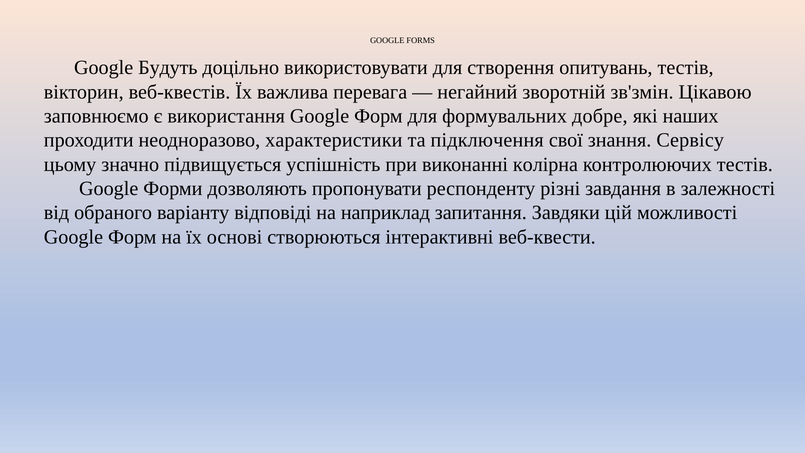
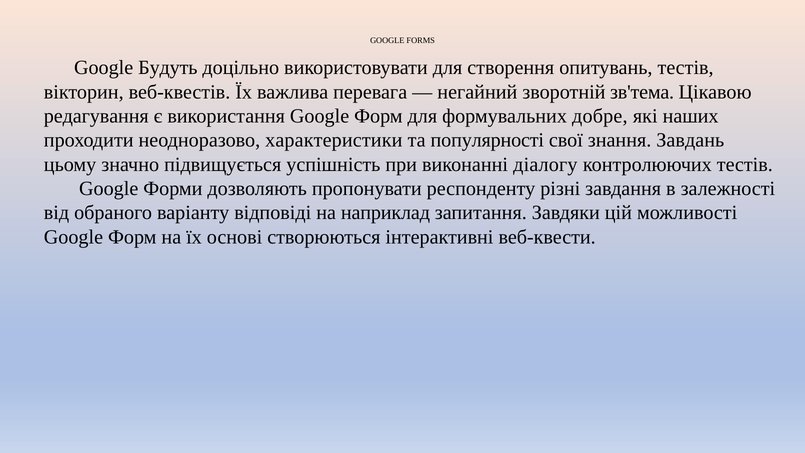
зв'змін: зв'змін -> зв'тема (642, 92)
заповнюємо: заповнюємо -> редагування (96, 116)
підключення: підключення -> популярності (487, 140)
Сервісу: Сервісу -> Завдань (690, 140)
колірна: колірна -> діалогу (545, 164)
